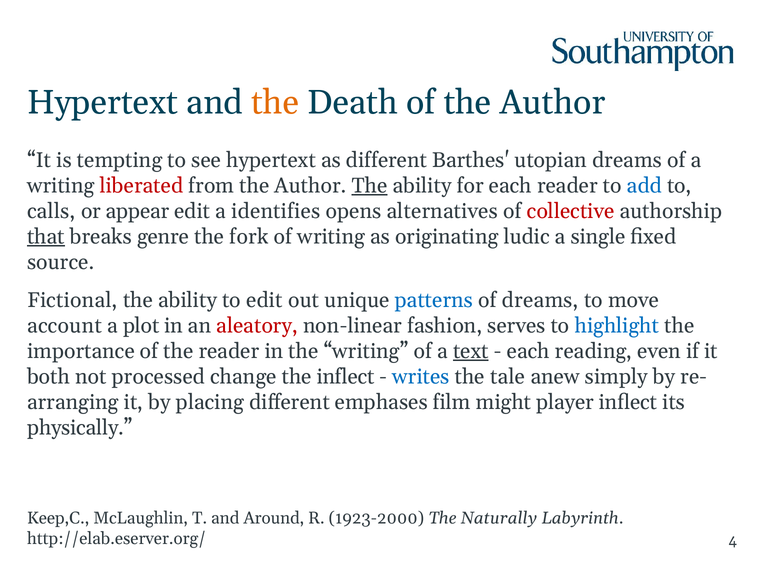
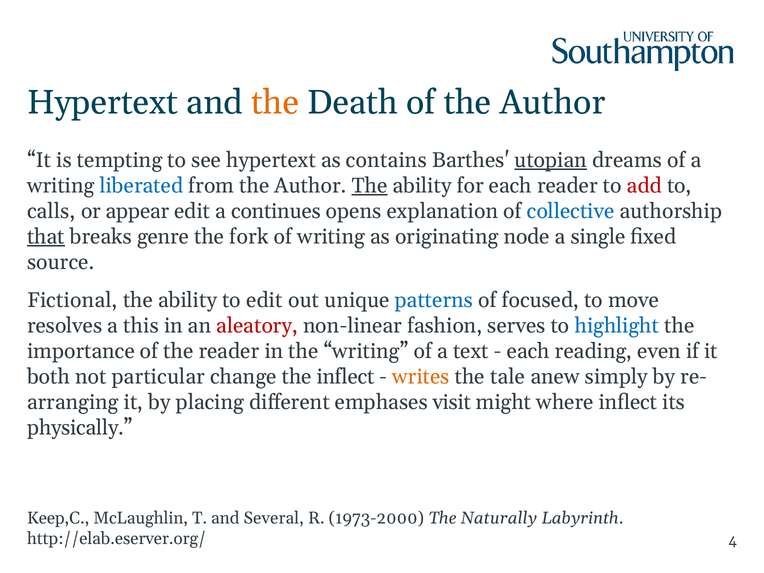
as different: different -> contains (386, 160)
utopian underline: none -> present (551, 160)
liberated colour: red -> blue (141, 186)
add colour: blue -> red (644, 186)
identifies: identifies -> continues (276, 211)
alternatives: alternatives -> explanation (442, 211)
collective colour: red -> blue (571, 211)
ludic: ludic -> node (527, 237)
of dreams: dreams -> focused (540, 300)
account: account -> resolves (65, 326)
plot: plot -> this (141, 326)
text underline: present -> none (471, 351)
processed: processed -> particular (158, 377)
writes colour: blue -> orange (421, 377)
film: film -> visit (452, 402)
player: player -> where (565, 402)
Around: Around -> Several (274, 518)
1923-2000: 1923-2000 -> 1973-2000 (376, 518)
